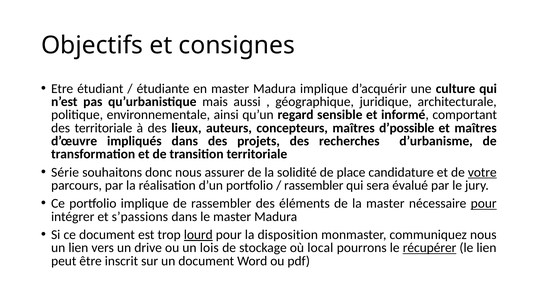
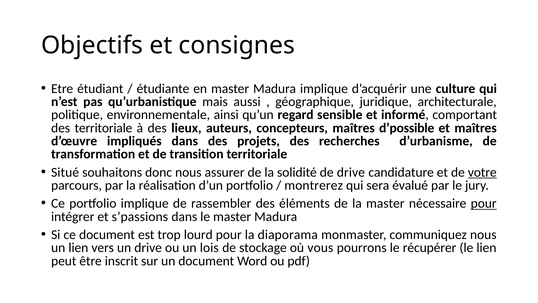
Série: Série -> Situé (65, 172)
de place: place -> drive (351, 172)
rassembler: rassembler -> montrerez (314, 185)
lourd underline: present -> none (198, 234)
disposition: disposition -> diaporama (288, 234)
local: local -> vous (320, 248)
récupérer underline: present -> none (430, 248)
